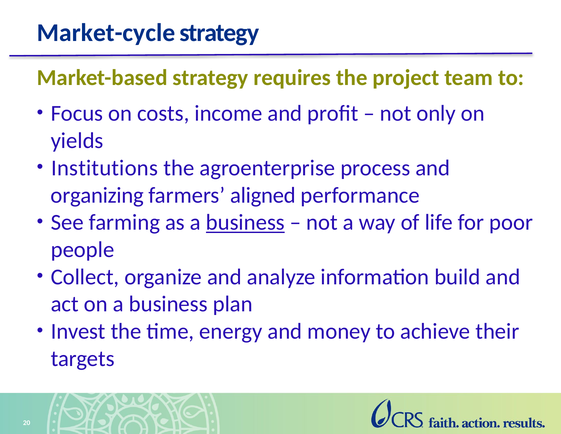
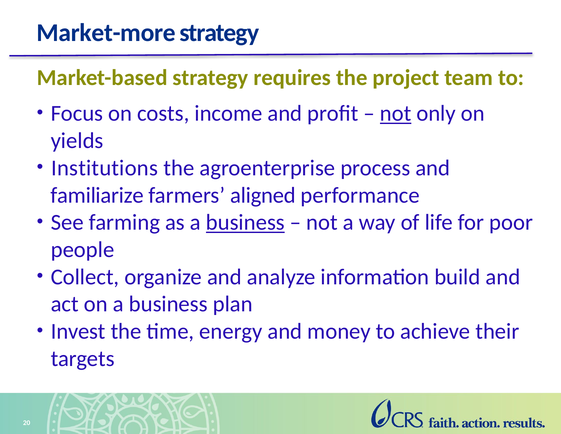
Market-cycle: Market-cycle -> Market-more (106, 33)
not underline: none -> present (396, 113)
organizing: organizing -> familiarize (97, 195)
